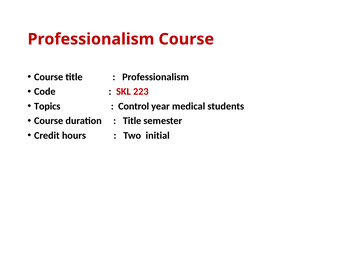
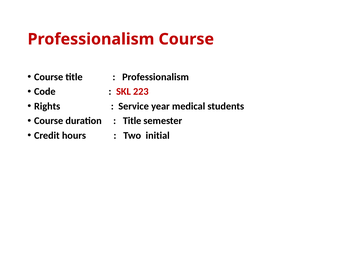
Topics: Topics -> Rights (47, 106)
Control: Control -> Service (134, 106)
